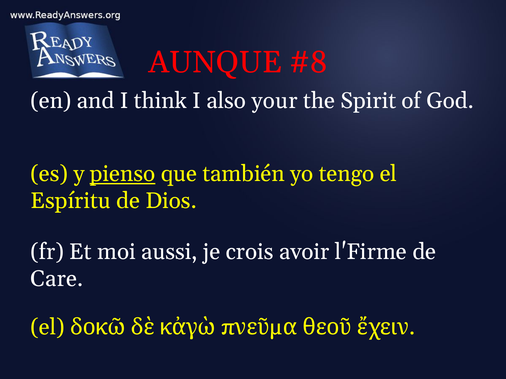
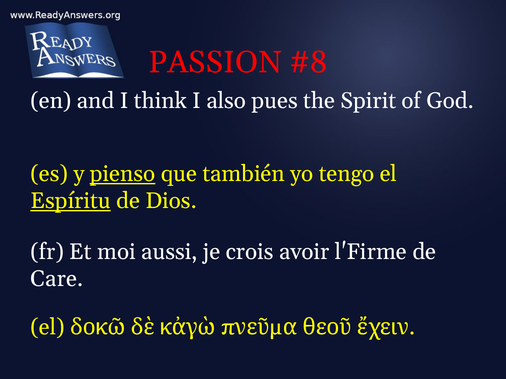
AUNQUE: AUNQUE -> PASSION (215, 62)
your: your -> pues (275, 101)
Espíritu underline: none -> present (71, 201)
